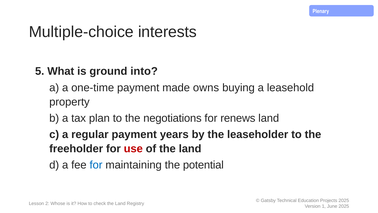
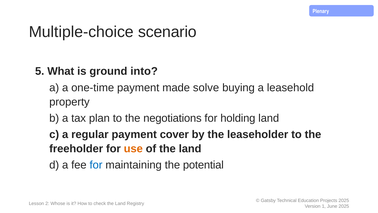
interests: interests -> scenario (167, 32)
owns: owns -> solve (206, 87)
renews: renews -> holding (238, 118)
years: years -> cover (174, 134)
use colour: red -> orange (133, 149)
